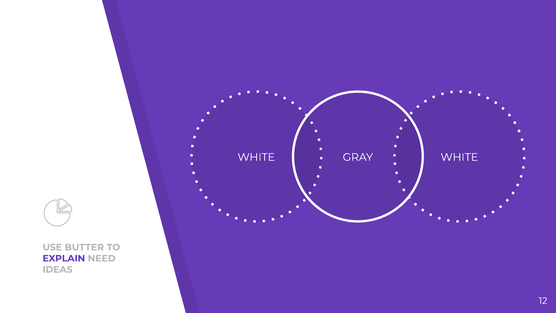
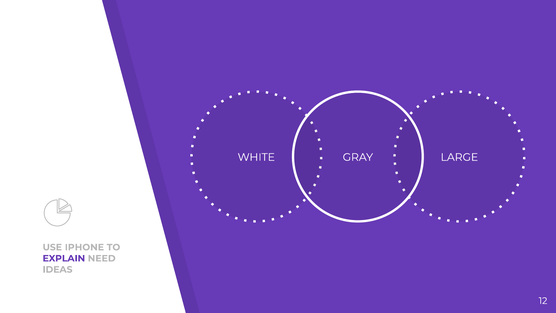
WHITE WHITE: WHITE -> LARGE (459, 157)
BUTTER: BUTTER -> IPHONE (84, 247)
